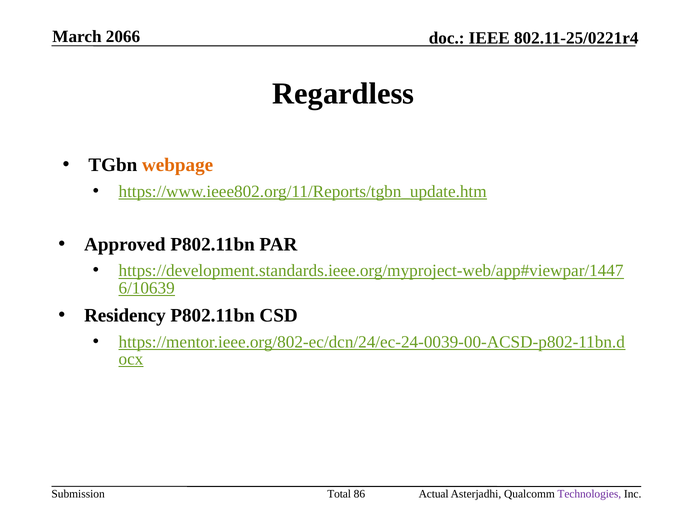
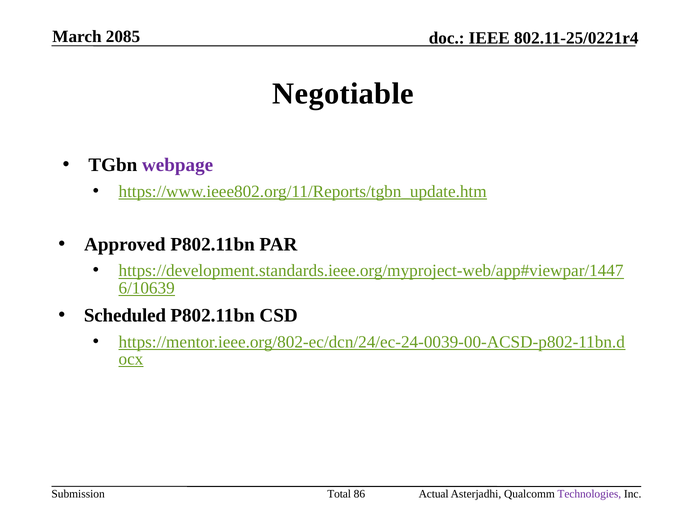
2066: 2066 -> 2085 (123, 36)
Regardless: Regardless -> Negotiable (343, 94)
webpage colour: orange -> purple (178, 165)
Residency: Residency -> Scheduled (125, 316)
